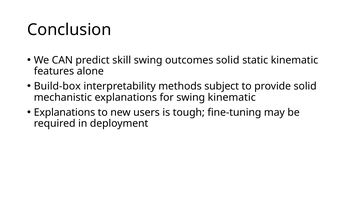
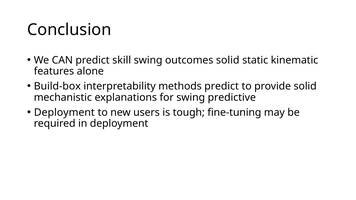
methods subject: subject -> predict (222, 86)
swing kinematic: kinematic -> predictive (232, 98)
Explanations: Explanations -> Deployment (64, 112)
